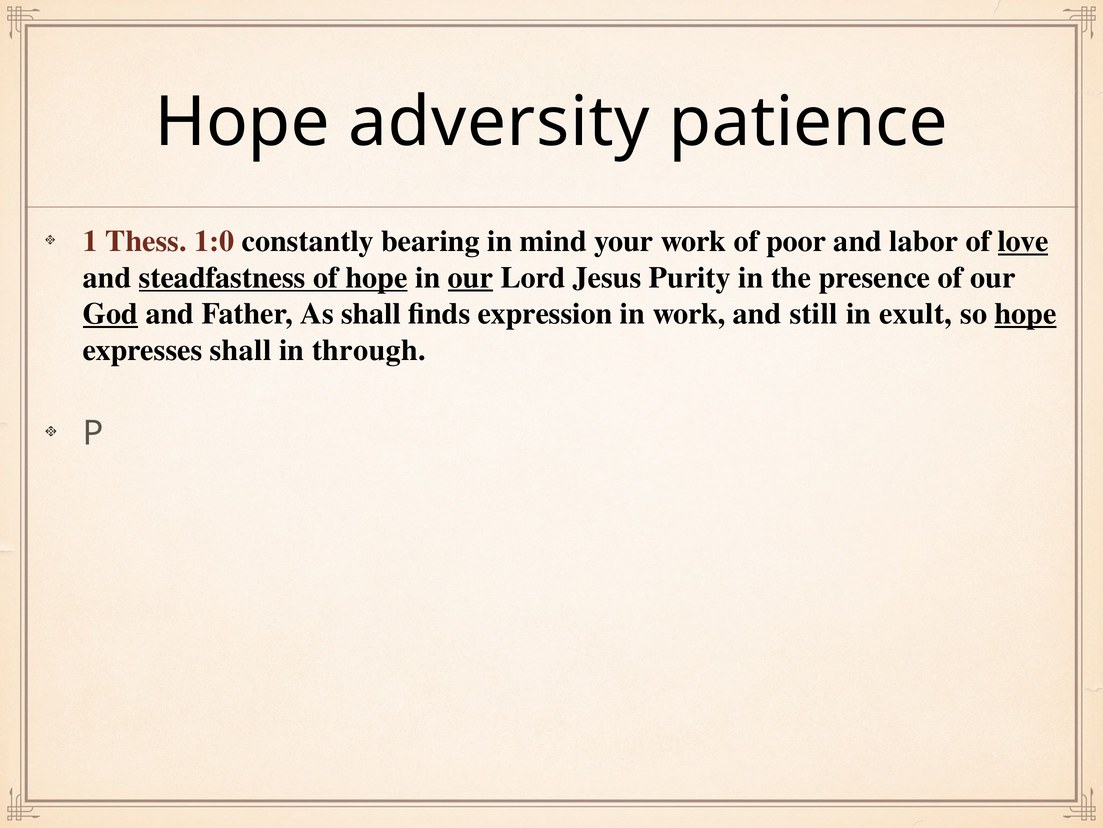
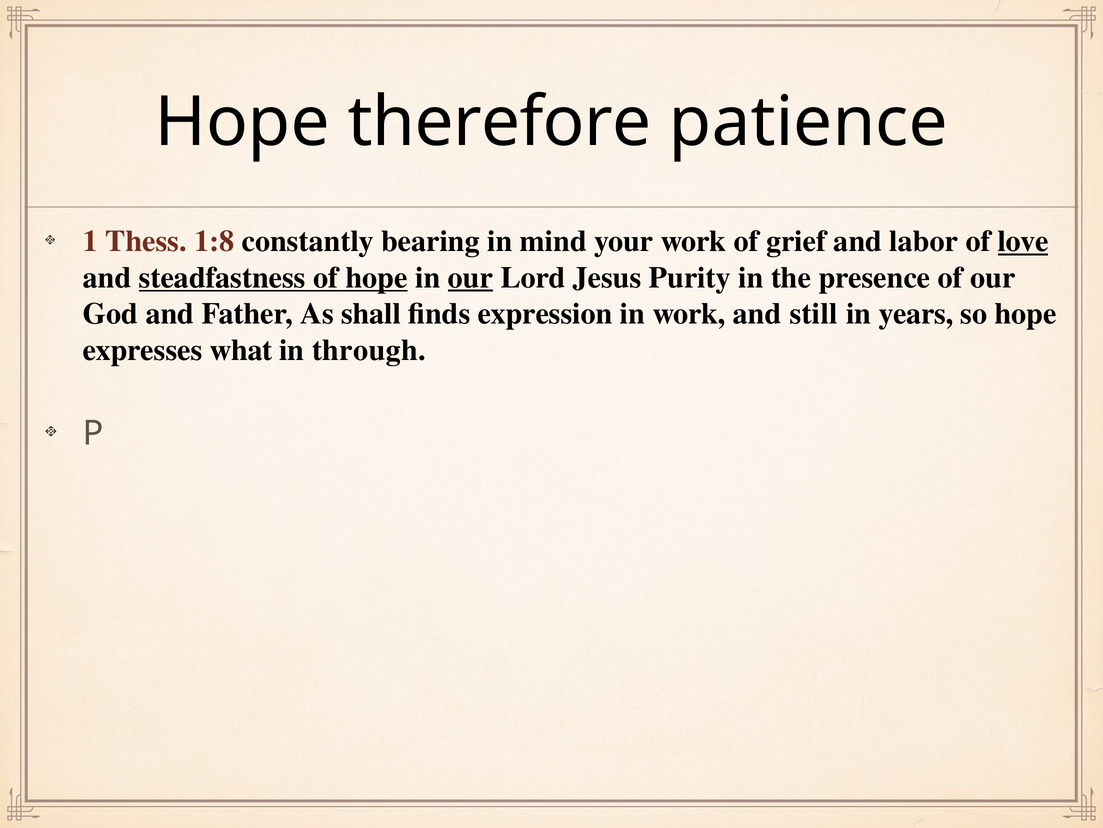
adversity: adversity -> therefore (500, 122)
1:0: 1:0 -> 1:8 (214, 241)
poor: poor -> grief (796, 241)
God underline: present -> none (111, 314)
exult: exult -> years (916, 314)
hope underline: present -> none (1026, 314)
expresses shall: shall -> what (241, 350)
